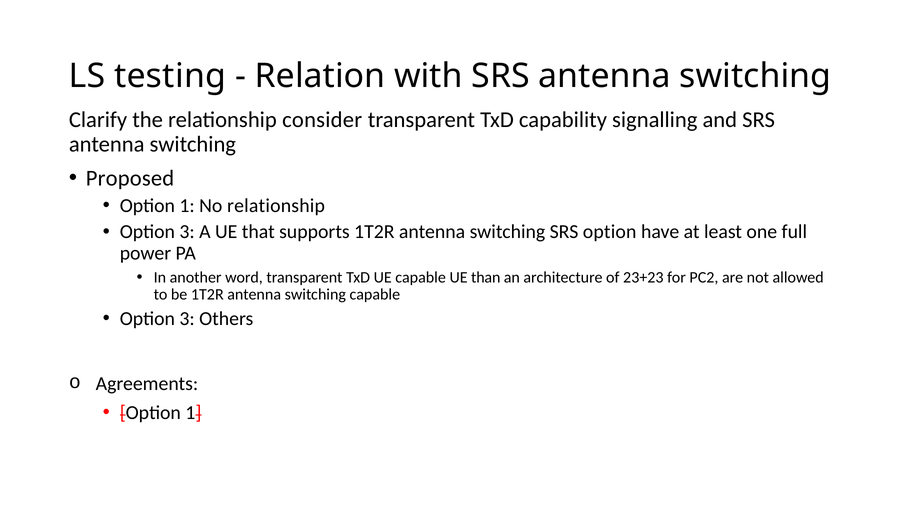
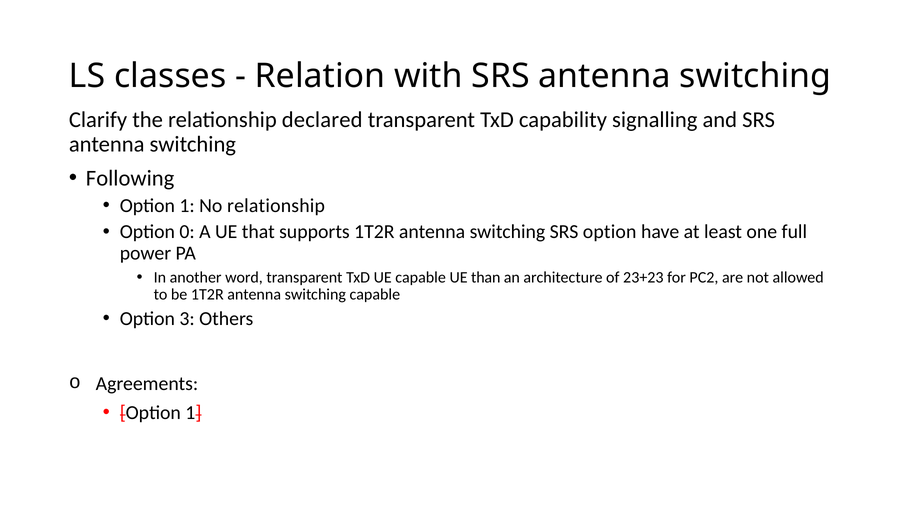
testing: testing -> classes (170, 76)
consider: consider -> declared (322, 120)
Proposed: Proposed -> Following (130, 178)
3: 3 -> 0 (187, 232)
